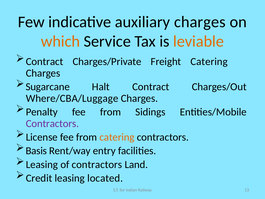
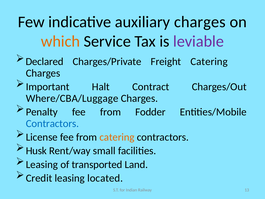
leviable colour: orange -> purple (198, 41)
Contract: Contract -> Declared (45, 61)
Sugarcane: Sugarcane -> Important (48, 87)
Sidings: Sidings -> Fodder (150, 112)
Contractors colour: purple -> blue (52, 123)
Basis: Basis -> Husk (36, 151)
entry: entry -> small (104, 151)
of contractors: contractors -> transported (97, 164)
